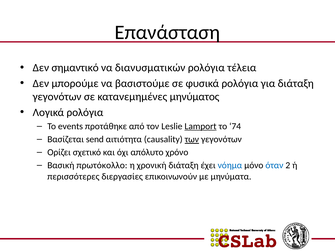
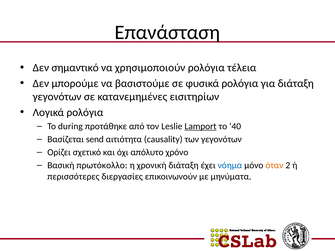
διανυσματικών: διανυσματικών -> χρησιμοποιούν (150, 68)
μηνύματος: μηνύματος -> εισιτηρίων (194, 97)
events: events -> during (70, 126)
74: 74 -> 40 (235, 126)
των underline: present -> none (192, 139)
όταν colour: blue -> orange (274, 166)
